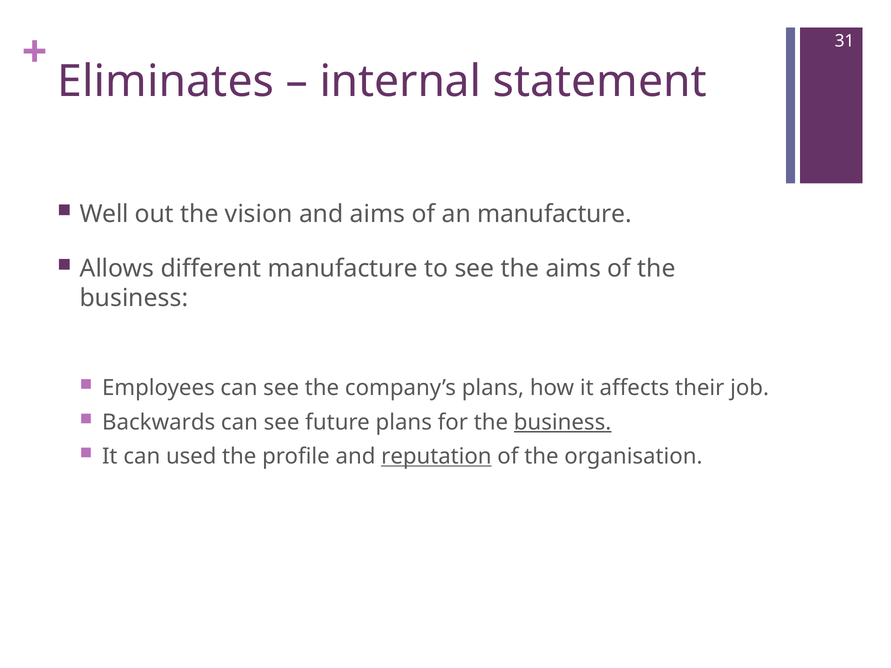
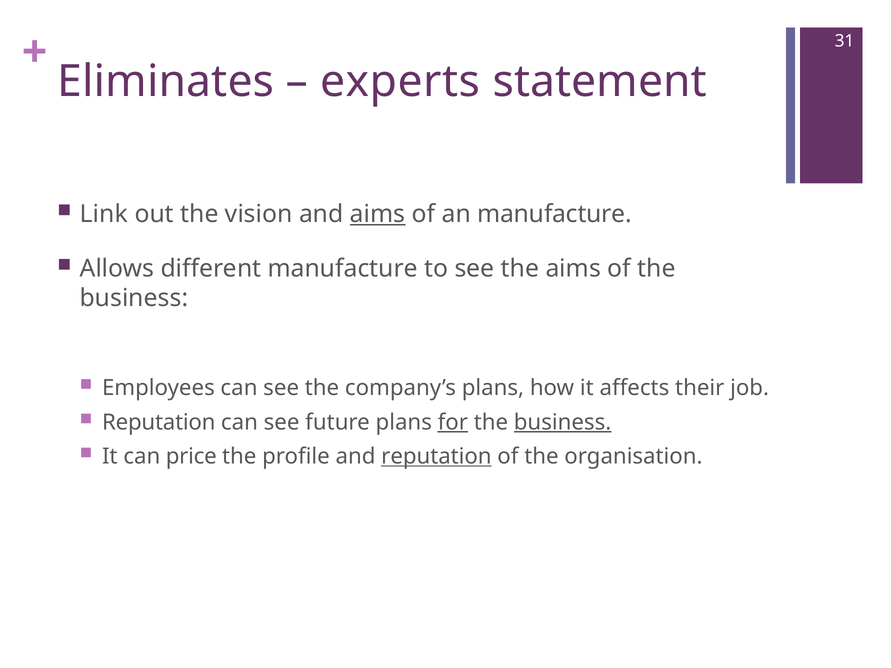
internal: internal -> experts (400, 81)
Well: Well -> Link (104, 214)
aims underline: none -> present (378, 214)
Backwards: Backwards -> Reputation (159, 422)
for underline: none -> present (453, 422)
used: used -> price (191, 457)
